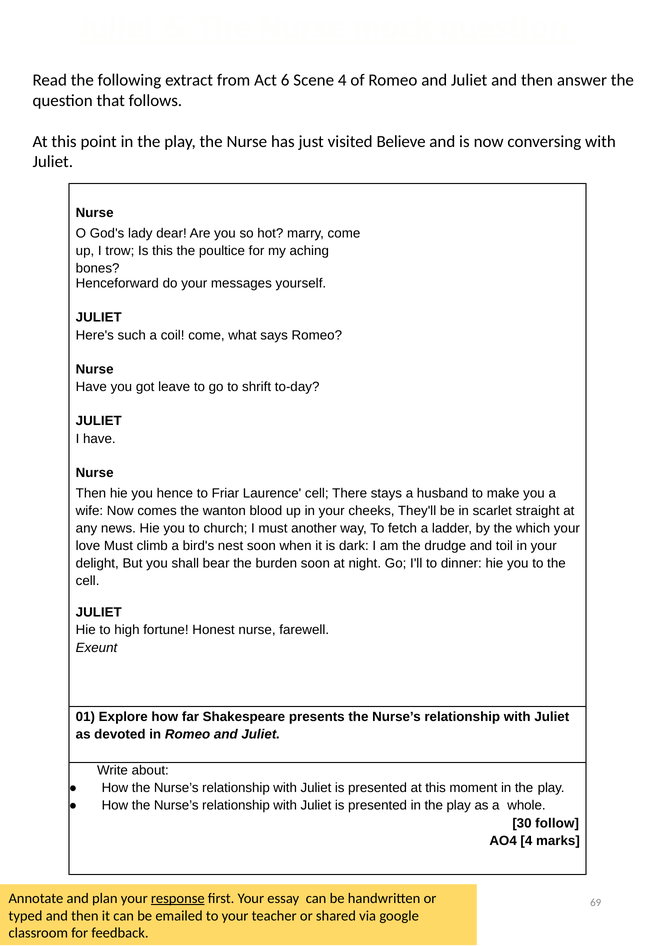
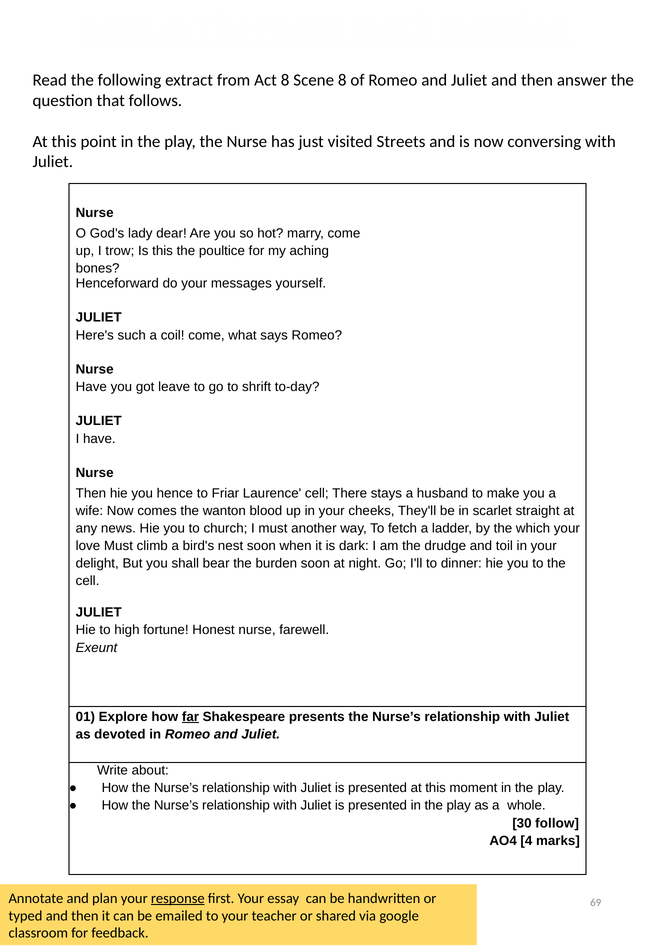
Act 6: 6 -> 8 (285, 80)
Scene 4: 4 -> 8 (342, 80)
Believe: Believe -> Streets (401, 141)
far underline: none -> present (190, 717)
